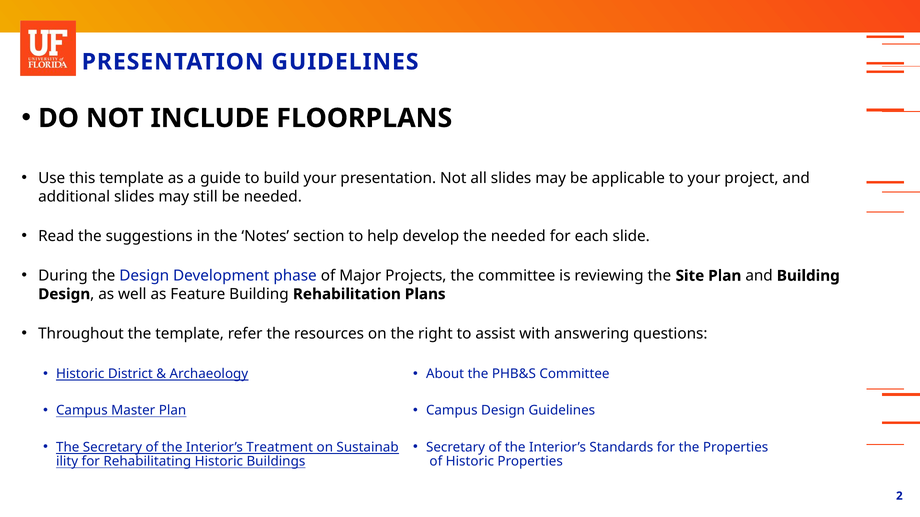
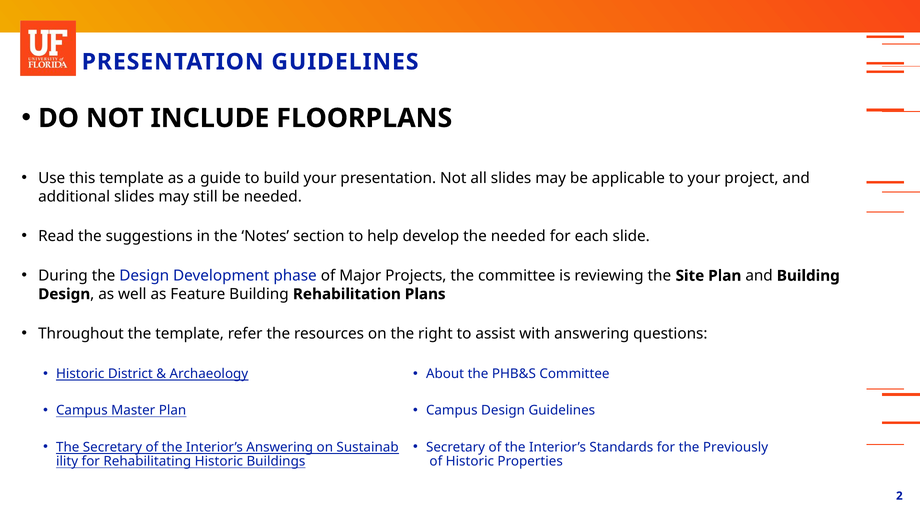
Interior’s Treatment: Treatment -> Answering (280, 448)
the Properties: Properties -> Previously (736, 448)
